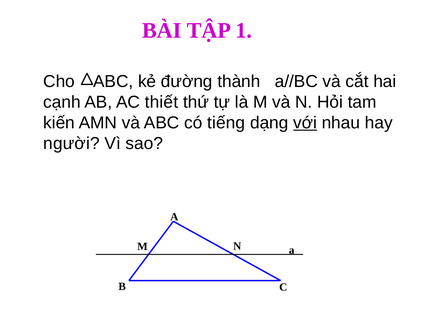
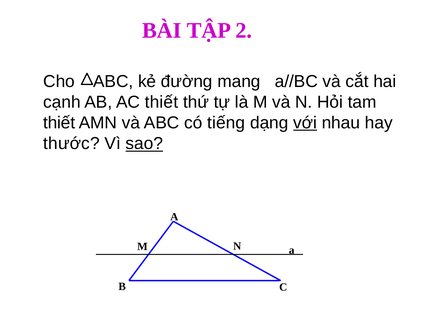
1: 1 -> 2 (244, 30)
thành: thành -> mang (239, 81)
kiến: kiến -> thiết (59, 123)
người: người -> thước (71, 144)
sao underline: none -> present (144, 144)
